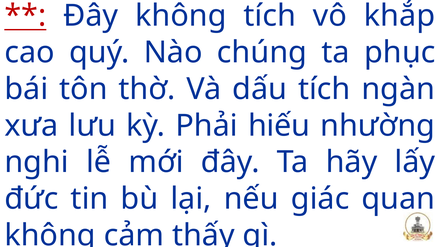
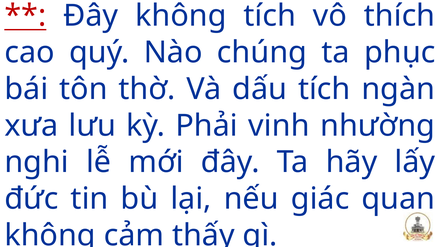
khắp: khắp -> thích (400, 16)
hiếu: hiếu -> vinh (279, 126)
